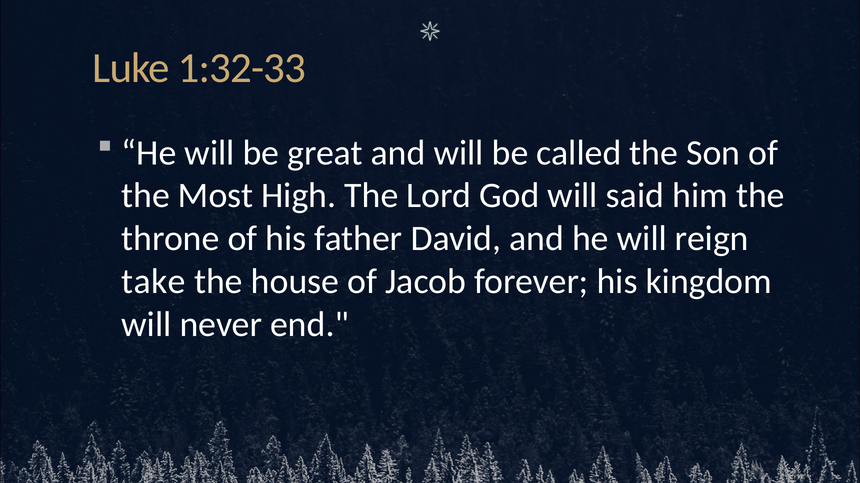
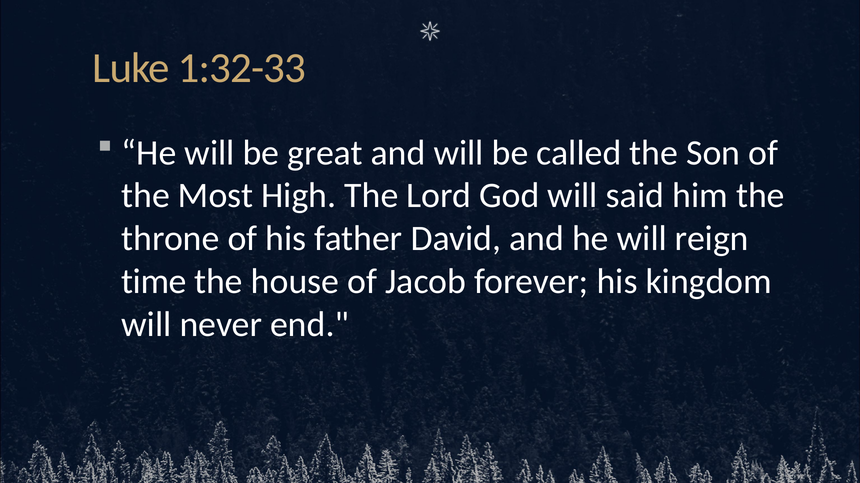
take: take -> time (154, 282)
